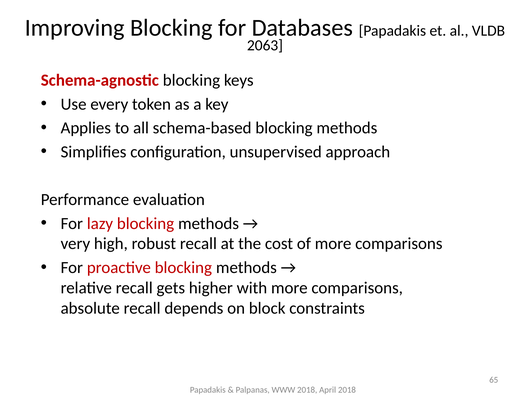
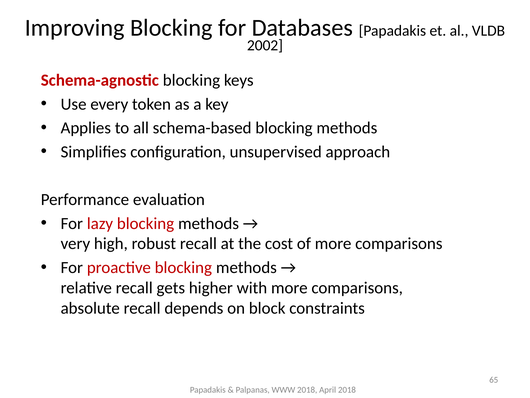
2063: 2063 -> 2002 (265, 45)
